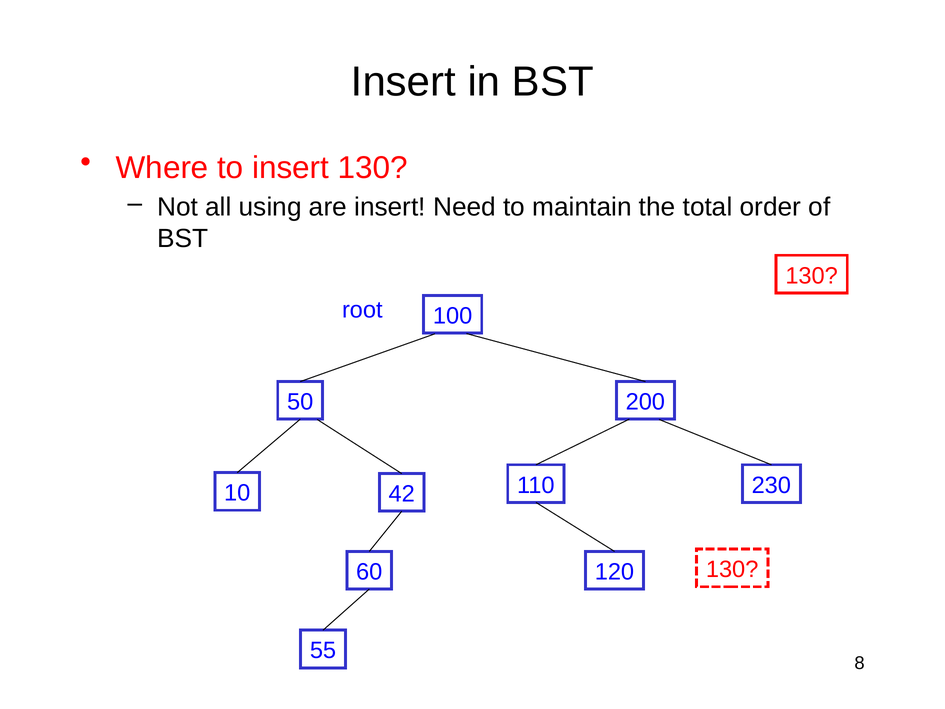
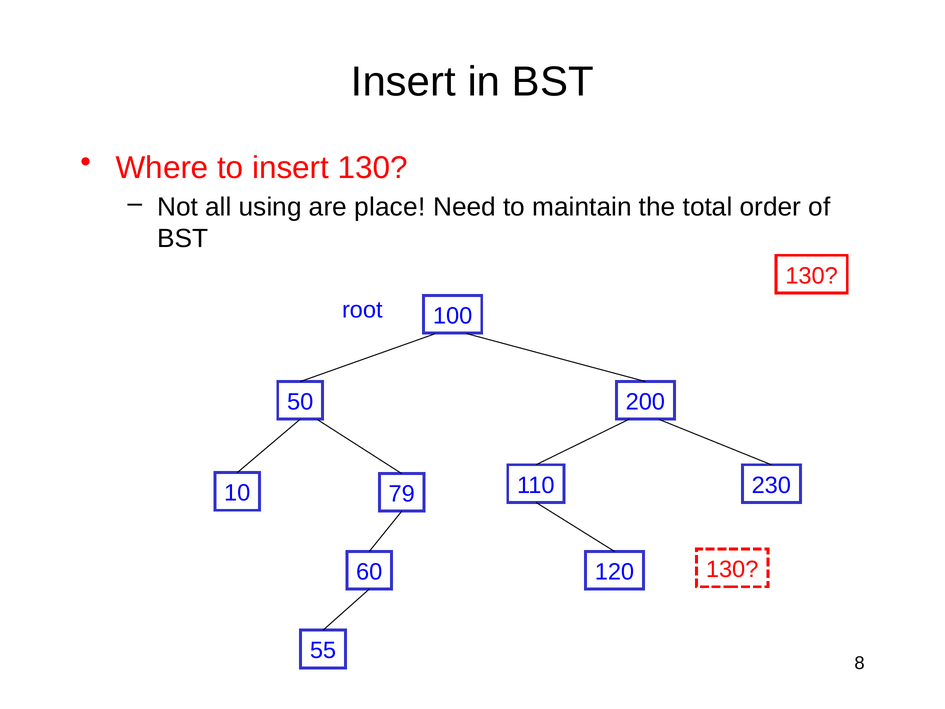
are insert: insert -> place (390, 207)
42: 42 -> 79 (402, 494)
